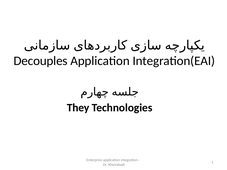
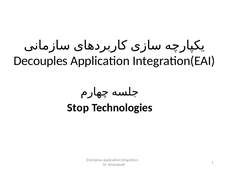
They: They -> Stop (78, 108)
